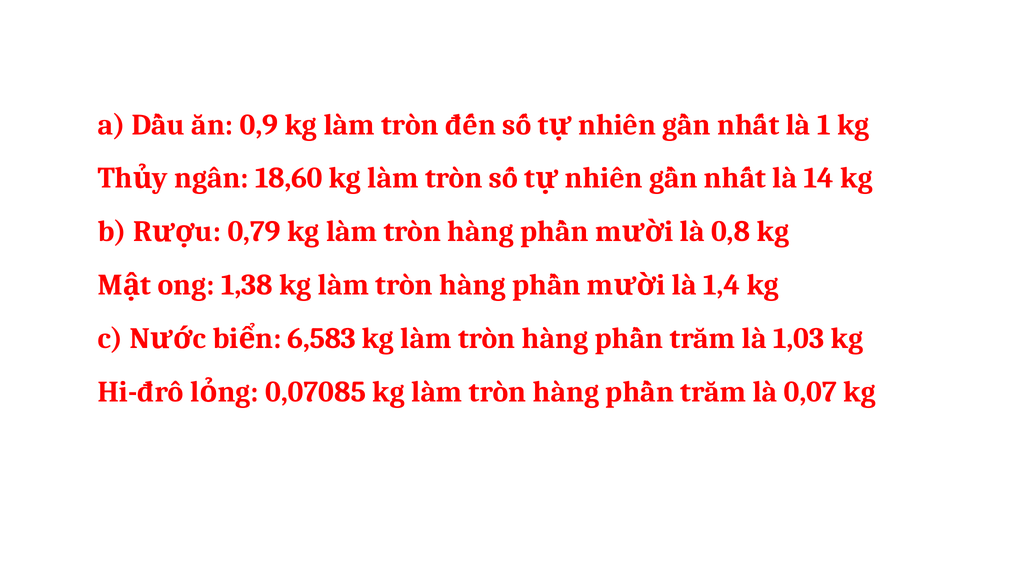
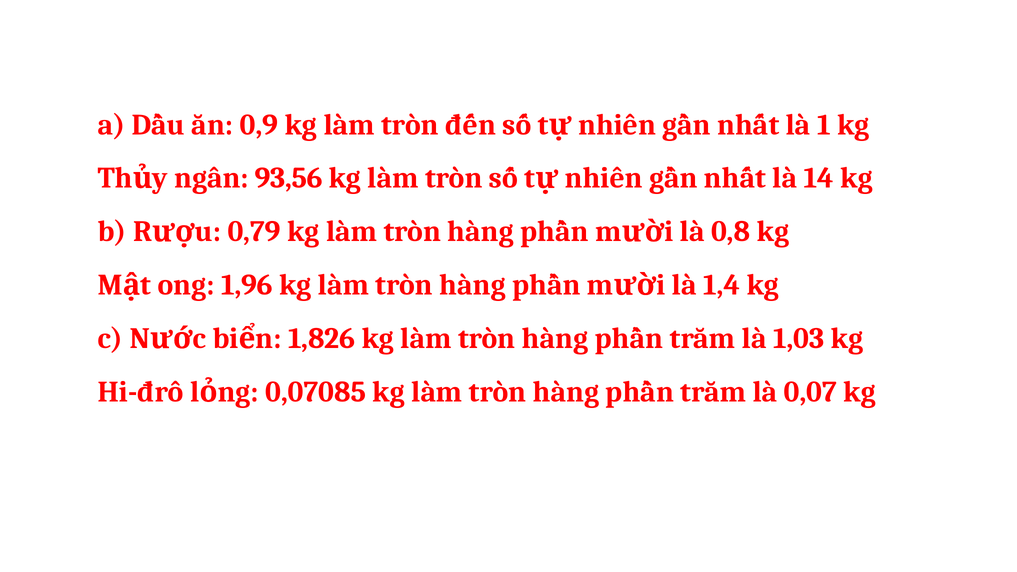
18,60: 18,60 -> 93,56 (289, 178)
1,38: 1,38 -> 1,96 (247, 285)
6,583: 6,583 -> 1,826 (322, 338)
